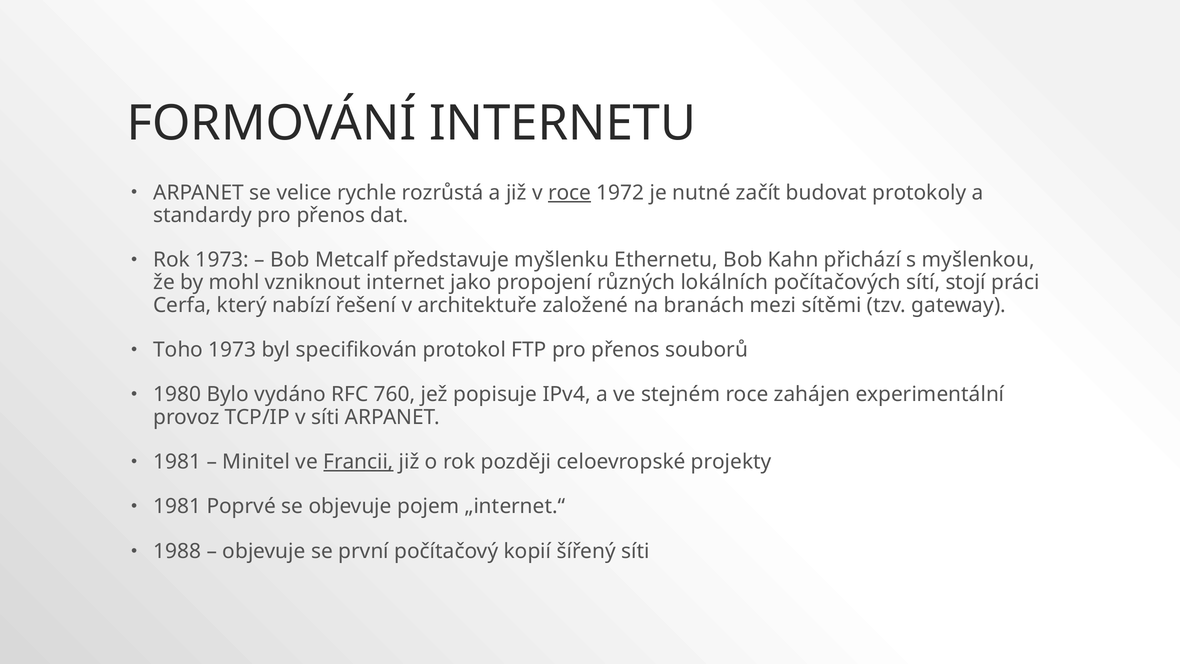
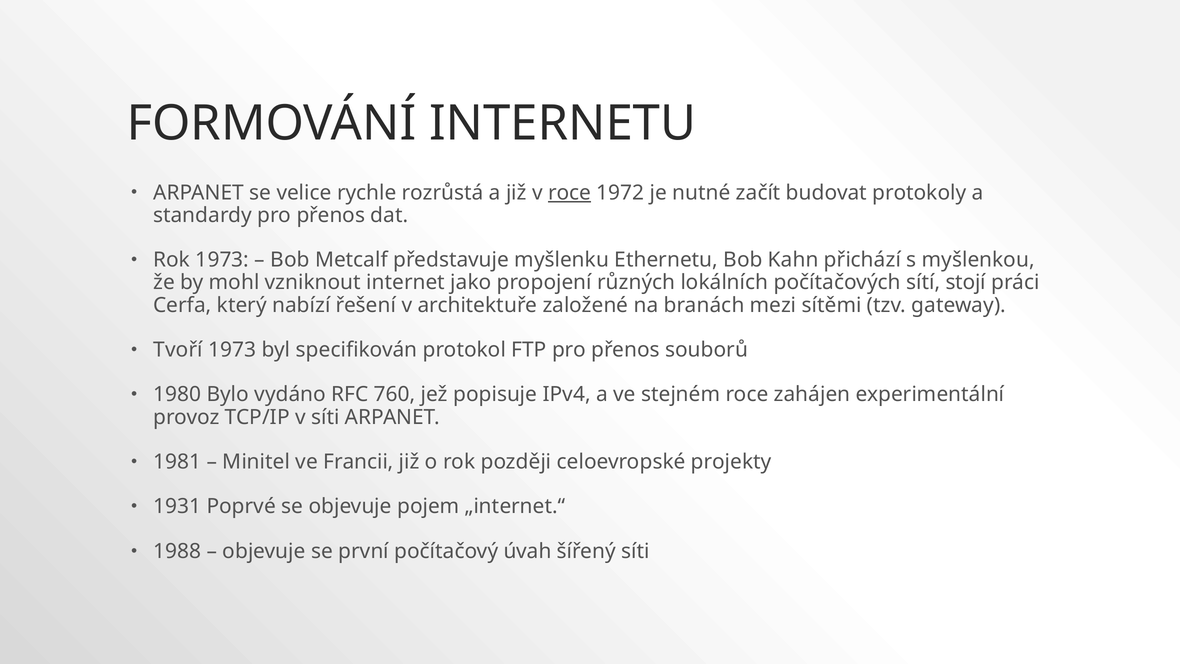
Toho: Toho -> Tvoří (178, 350)
Francii underline: present -> none (358, 462)
1981: 1981 -> 1931 (177, 507)
kopií: kopií -> úvah (528, 551)
